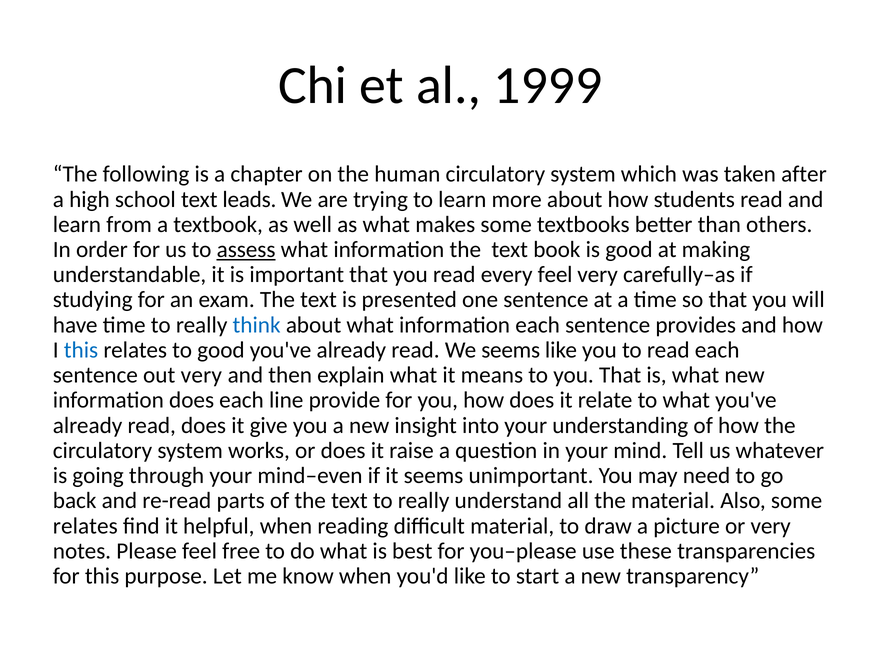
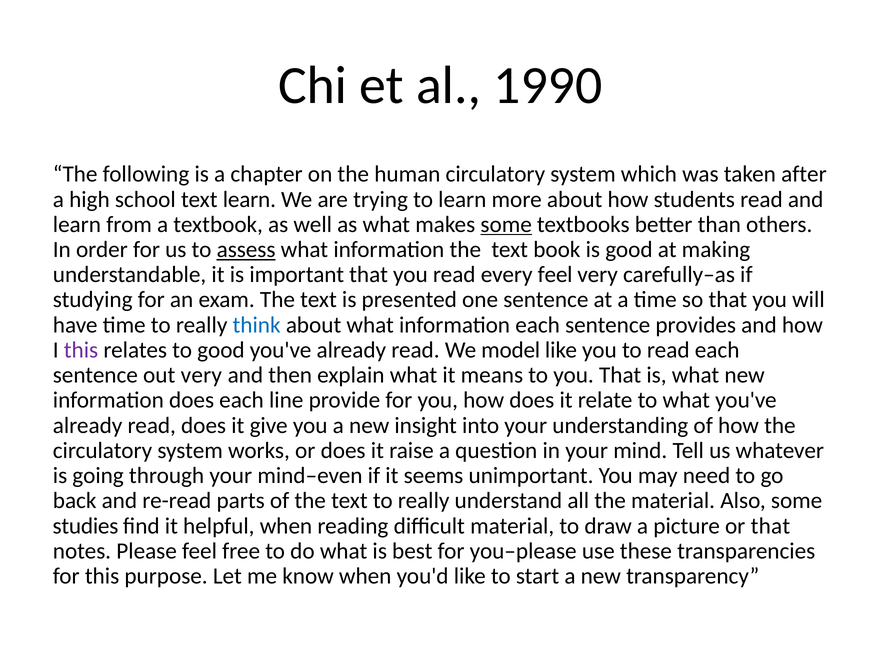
1999: 1999 -> 1990 (548, 85)
text leads: leads -> learn (249, 199)
some underline: none -> present (506, 224)
this colour: blue -> purple (81, 350)
We seems: seems -> model (511, 350)
relates: relates -> studies (85, 526)
or very: very -> that (770, 526)
